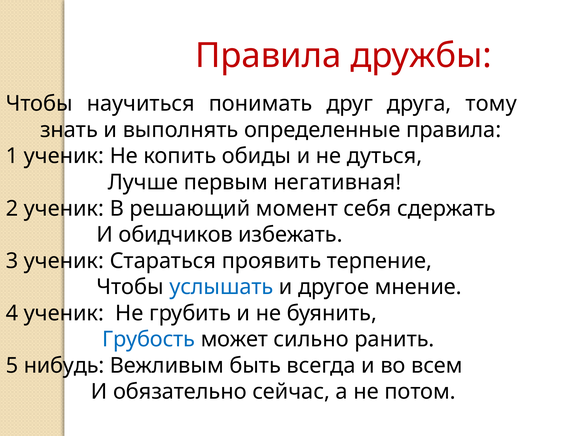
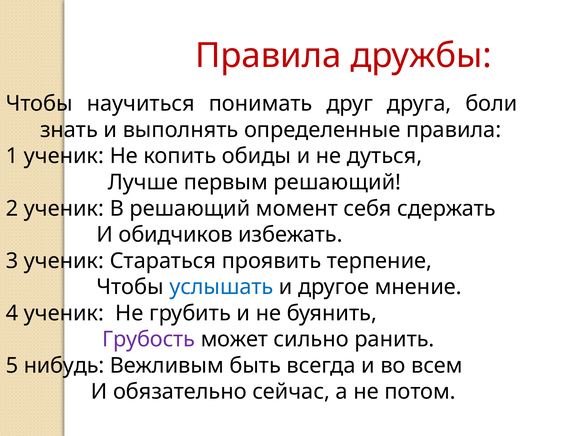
тому: тому -> боли (491, 104)
первым негативная: негативная -> решающий (337, 182)
Грубость colour: blue -> purple (149, 339)
